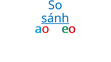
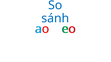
sánh underline: present -> none (55, 18)
